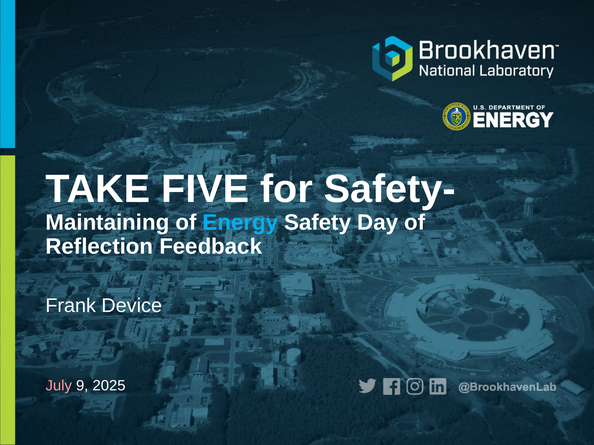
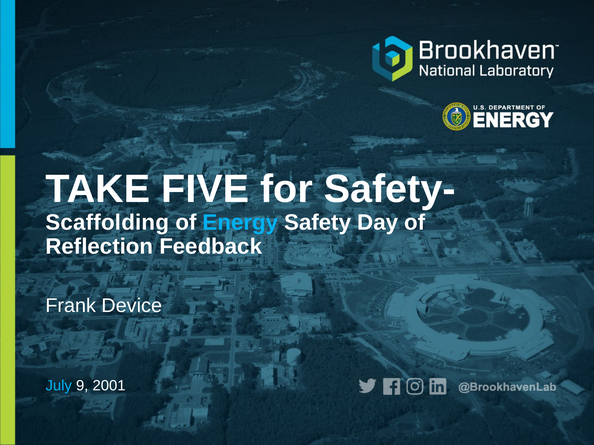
Maintaining: Maintaining -> Scaffolding (107, 223)
July colour: pink -> light blue (59, 386)
2025: 2025 -> 2001 (109, 386)
